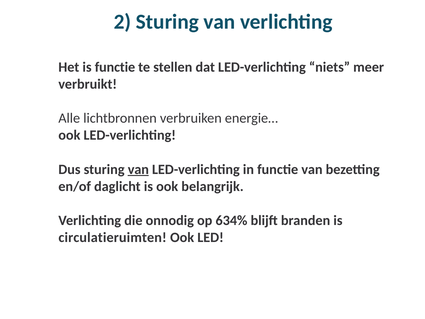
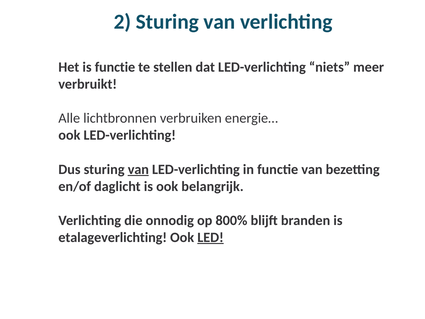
634%: 634% -> 800% (231, 220)
circulatieruimten: circulatieruimten -> etalageverlichting (113, 237)
LED underline: none -> present (211, 237)
